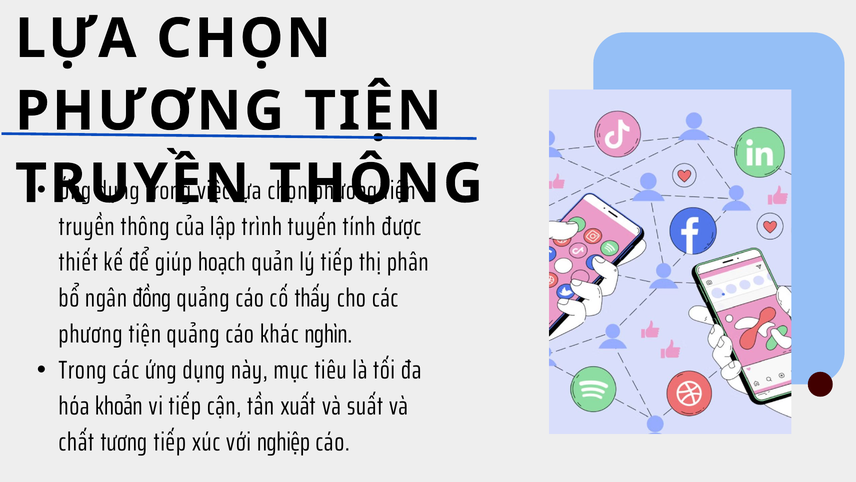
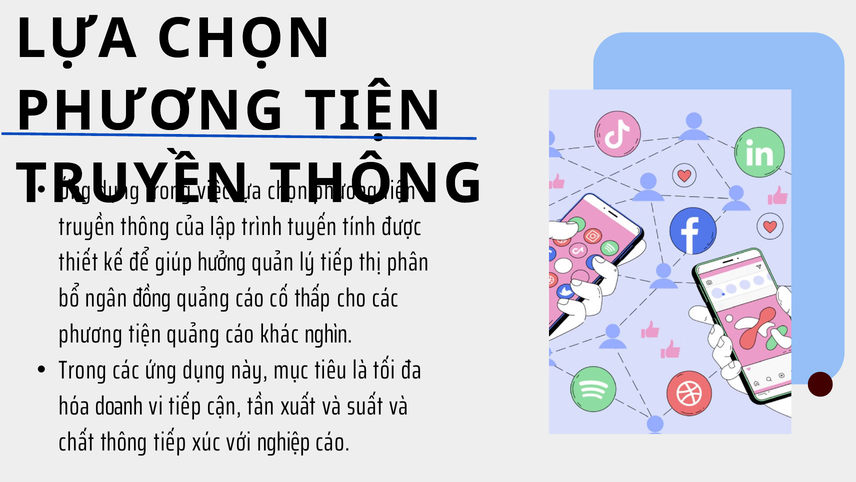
hoạch: hoạch -> hưởng (222, 262)
thấy: thấy -> thấp (312, 298)
khoản: khoản -> doanh (119, 406)
chất tương: tương -> thông (124, 442)
